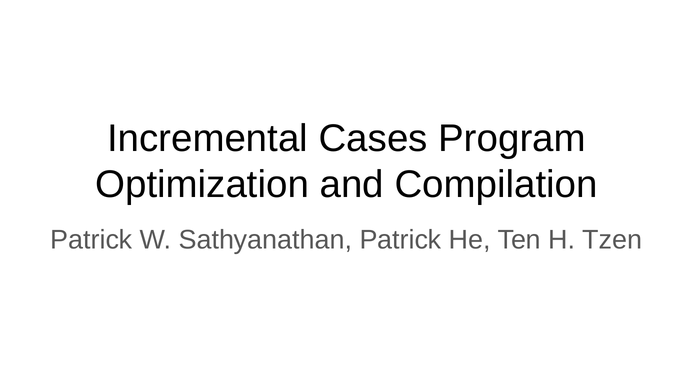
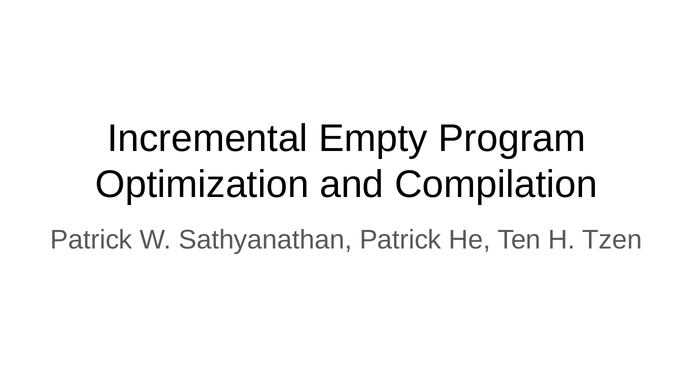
Cases: Cases -> Empty (373, 138)
